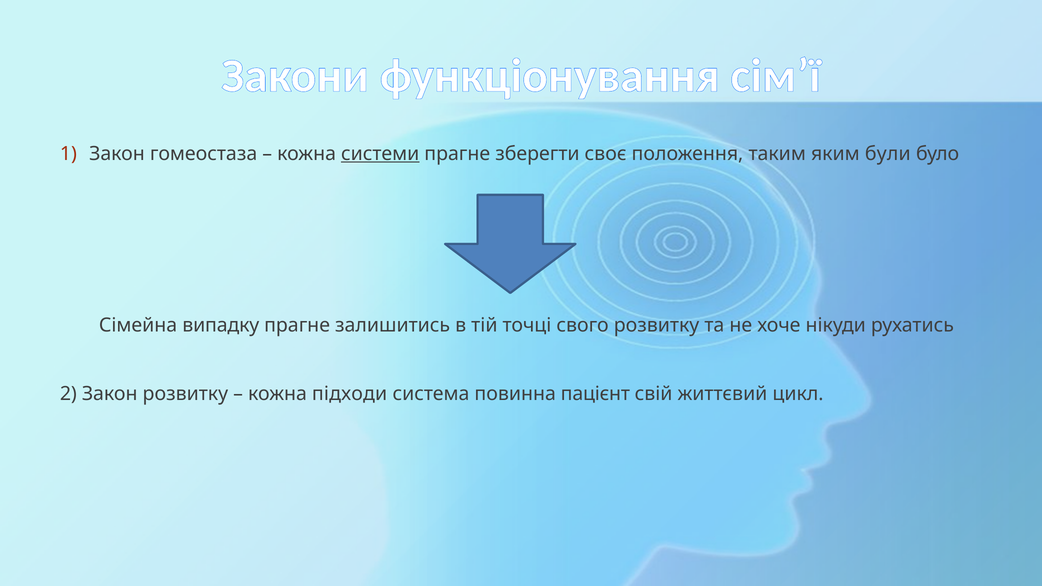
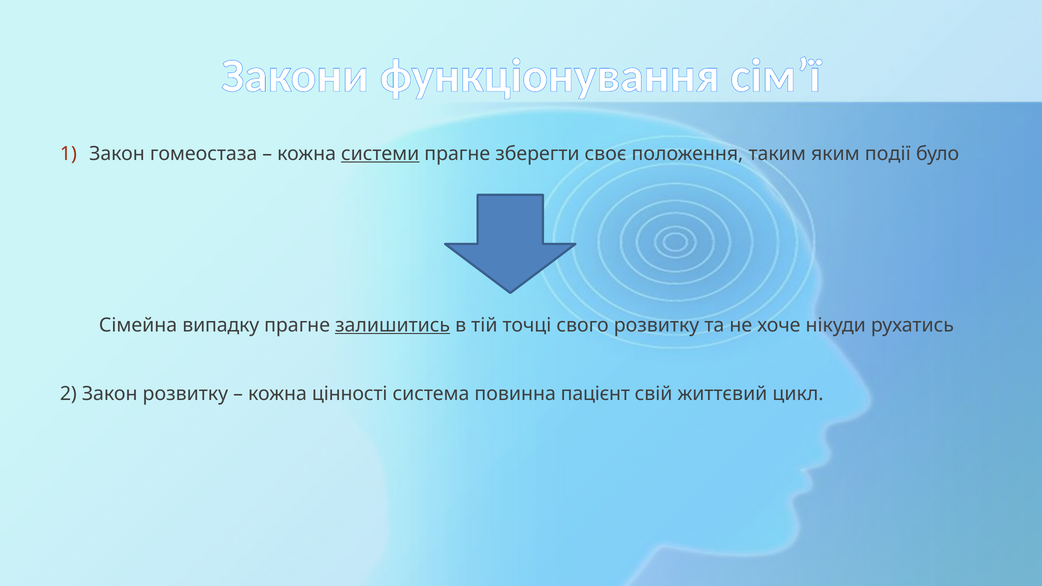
були: були -> події (888, 154)
залишитись underline: none -> present (393, 325)
підходи: підходи -> цінності (350, 394)
